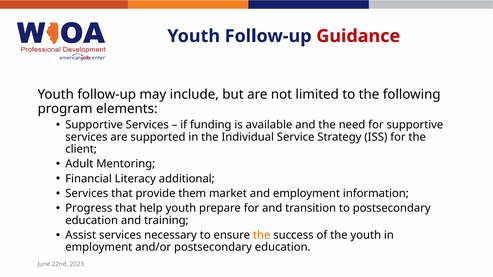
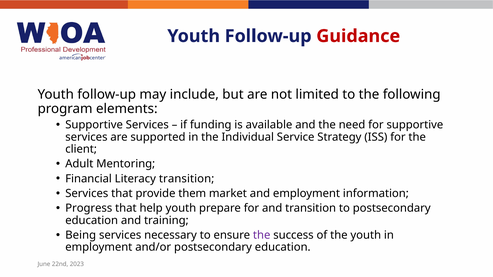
Literacy additional: additional -> transition (187, 179)
Assist: Assist -> Being (81, 235)
the colour: orange -> purple (262, 235)
